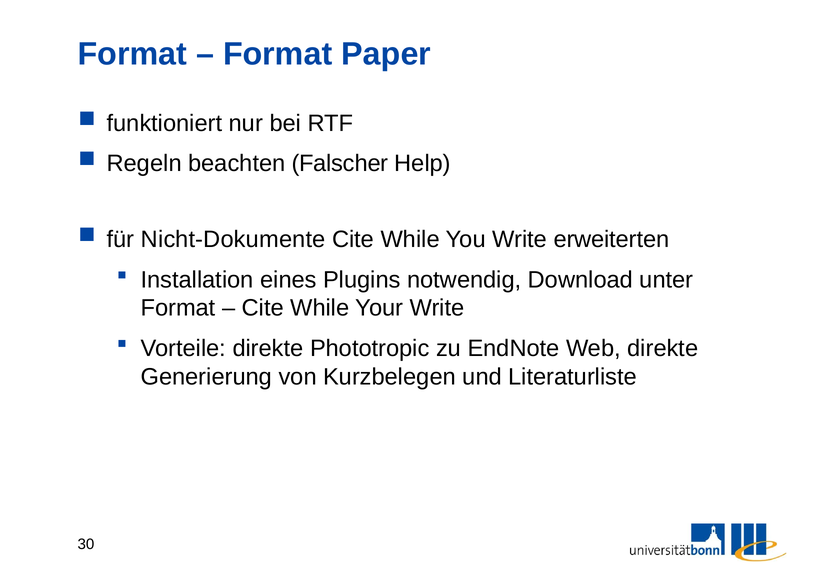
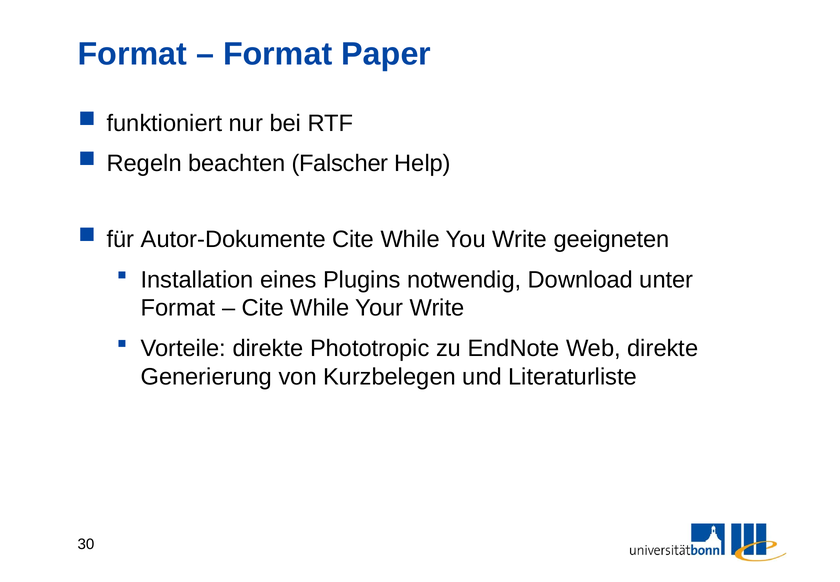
Nicht-Dokumente: Nicht-Dokumente -> Autor-Dokumente (233, 239)
erweiterten: erweiterten -> geeigneten (611, 239)
